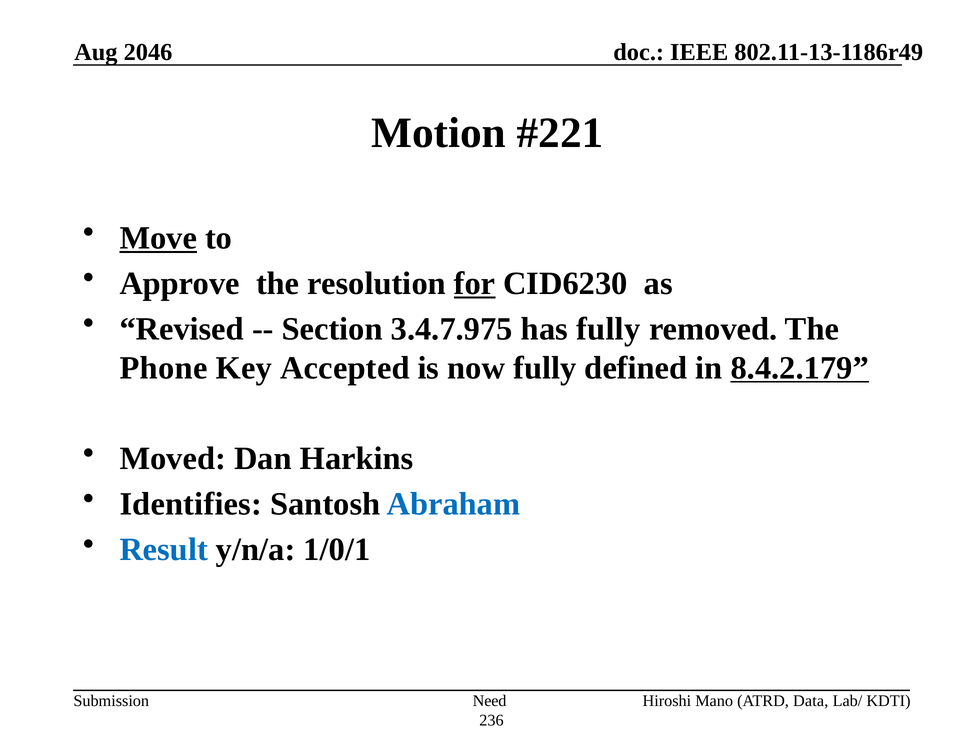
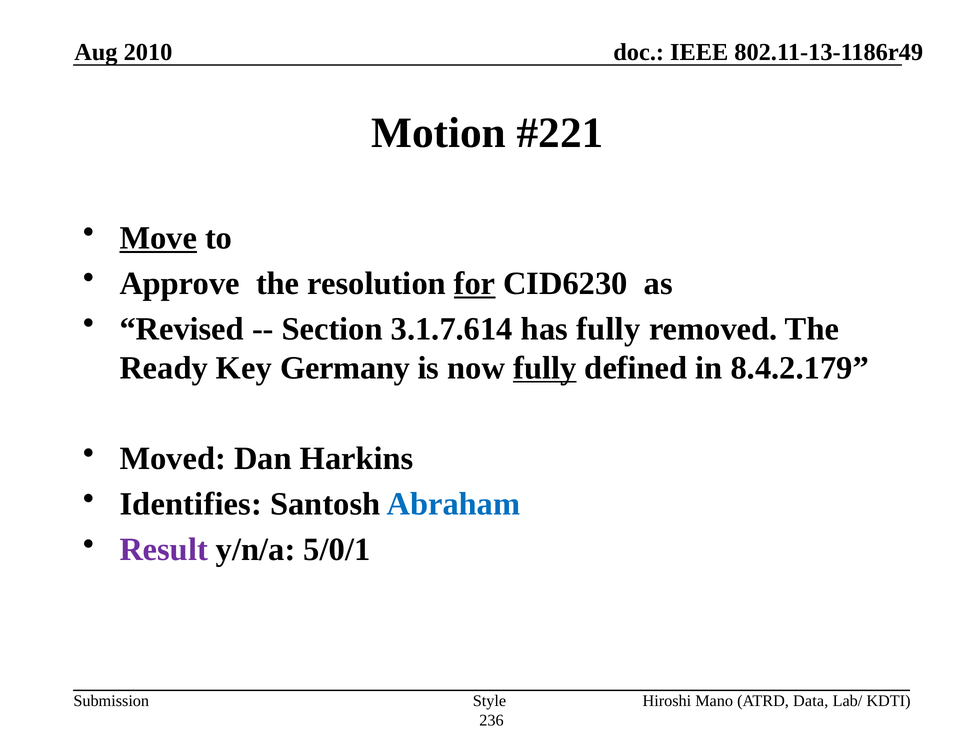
2046: 2046 -> 2010 (148, 52)
3.4.7.975: 3.4.7.975 -> 3.1.7.614 (452, 329)
Phone: Phone -> Ready (164, 368)
Accepted: Accepted -> Germany (345, 368)
fully underline: none -> present (545, 368)
8.4.2.179 underline: present -> none (800, 368)
Result colour: blue -> purple (164, 550)
1/0/1: 1/0/1 -> 5/0/1 (337, 550)
Need: Need -> Style (489, 701)
